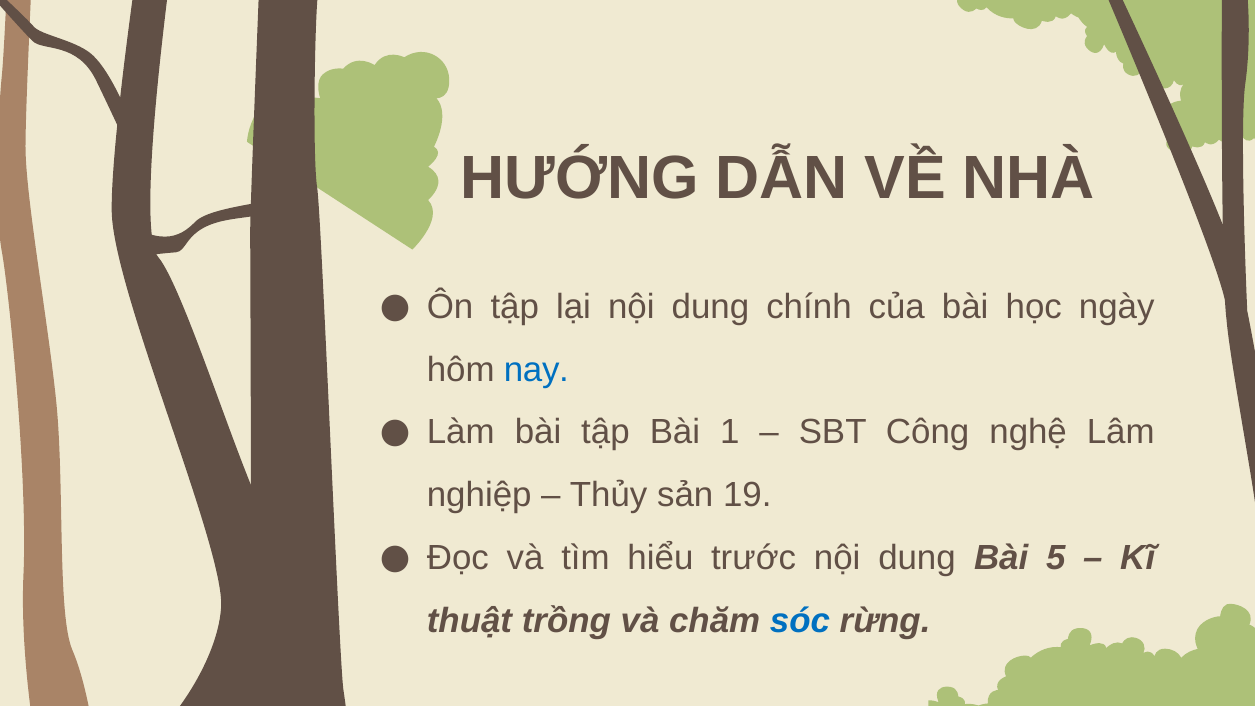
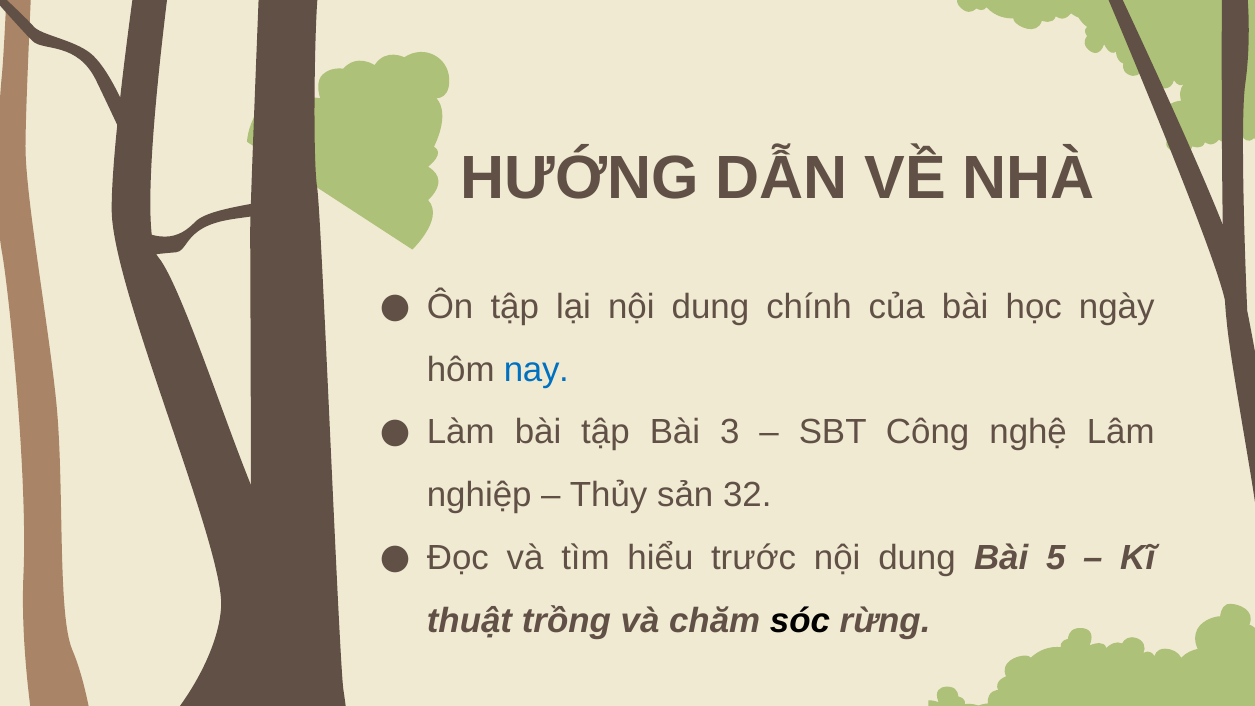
1: 1 -> 3 (730, 432)
19: 19 -> 32 (747, 495)
sóc colour: blue -> black (800, 620)
